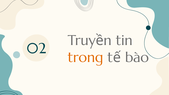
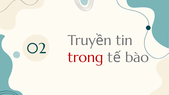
trong colour: orange -> red (85, 57)
